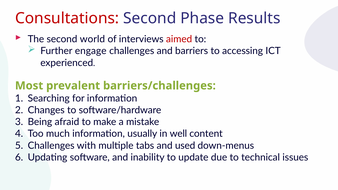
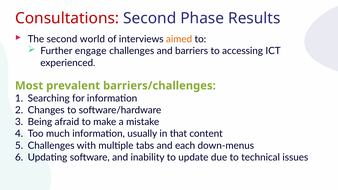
aimed colour: red -> orange (179, 39)
well: well -> that (178, 134)
used: used -> each (185, 146)
